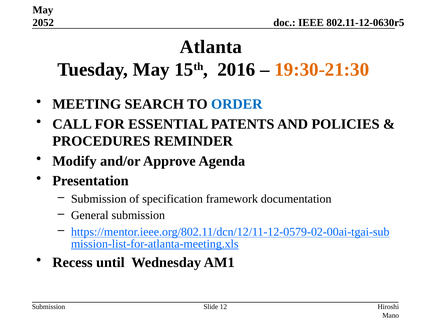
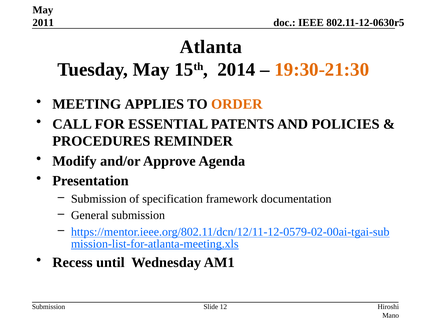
2052: 2052 -> 2011 (43, 23)
2016: 2016 -> 2014 (236, 70)
SEARCH: SEARCH -> APPLIES (154, 104)
ORDER colour: blue -> orange (237, 104)
